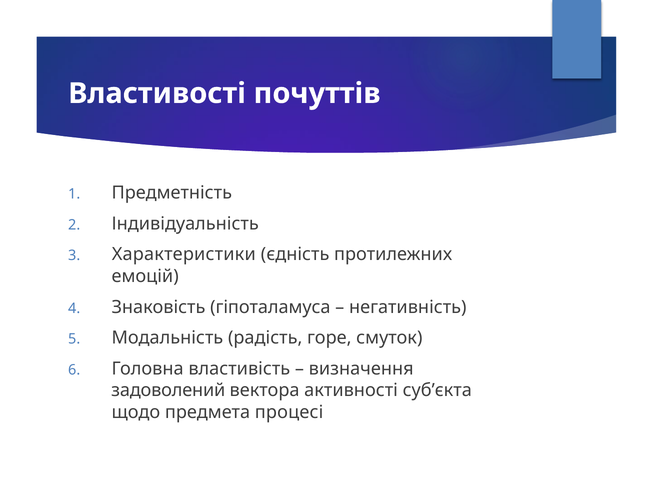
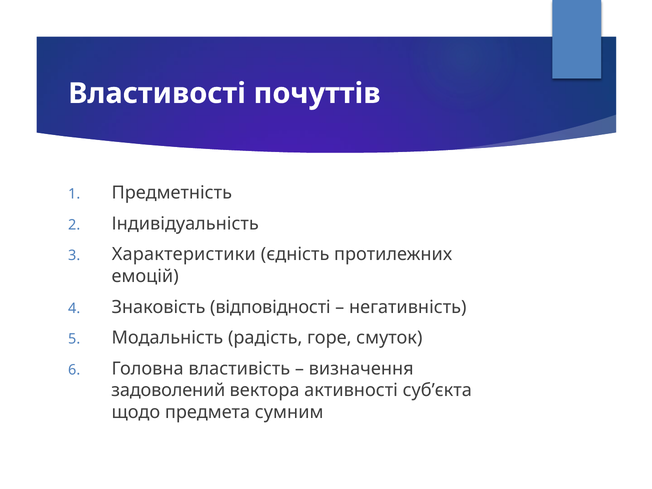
гіпоталамуса: гіпоталамуса -> відповідності (270, 307)
процесі: процесі -> сумним (289, 412)
